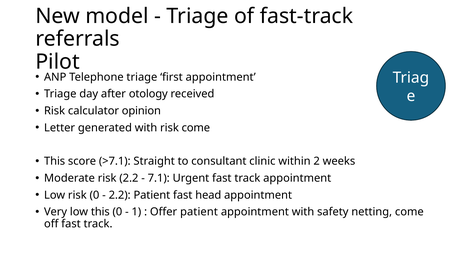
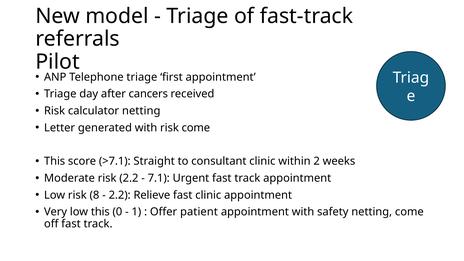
otology: otology -> cancers (148, 94)
calculator opinion: opinion -> netting (141, 111)
risk 0: 0 -> 8 (94, 195)
2.2 Patient: Patient -> Relieve (152, 195)
fast head: head -> clinic (208, 195)
